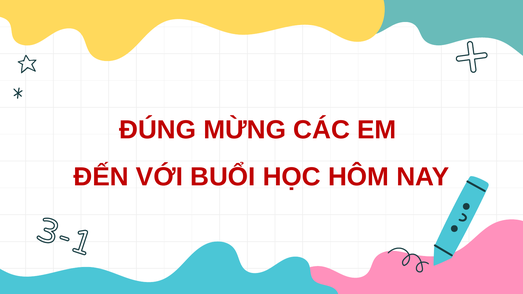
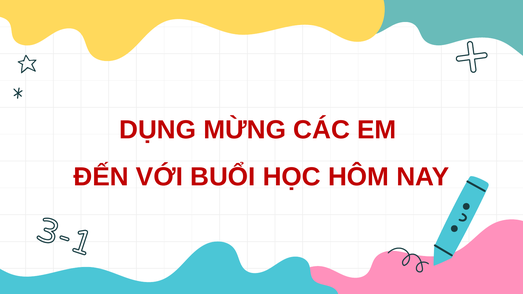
ĐÚNG: ĐÚNG -> DỤNG (158, 130)
